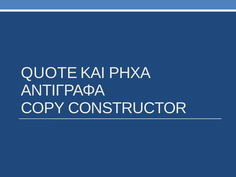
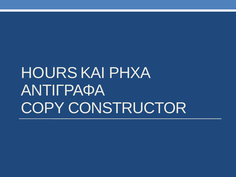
QUOTE: QUOTE -> HOURS (49, 73)
